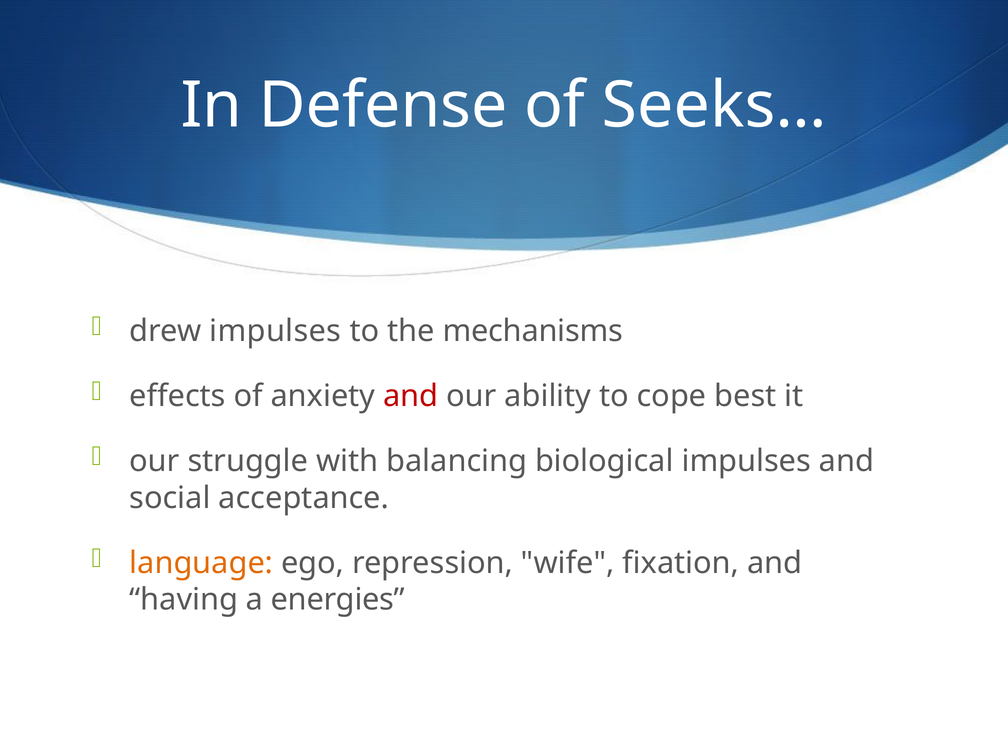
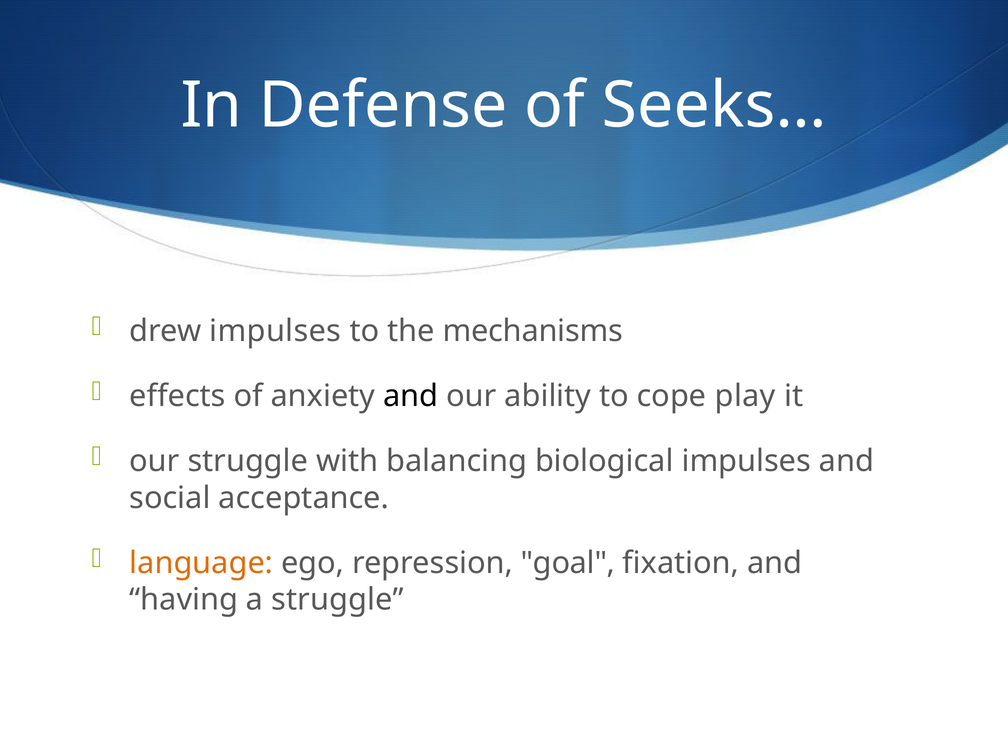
and colour: red -> black (411, 396)
best: best -> play (745, 396)
wife: wife -> goal (568, 563)
a energies: energies -> struggle (338, 600)
